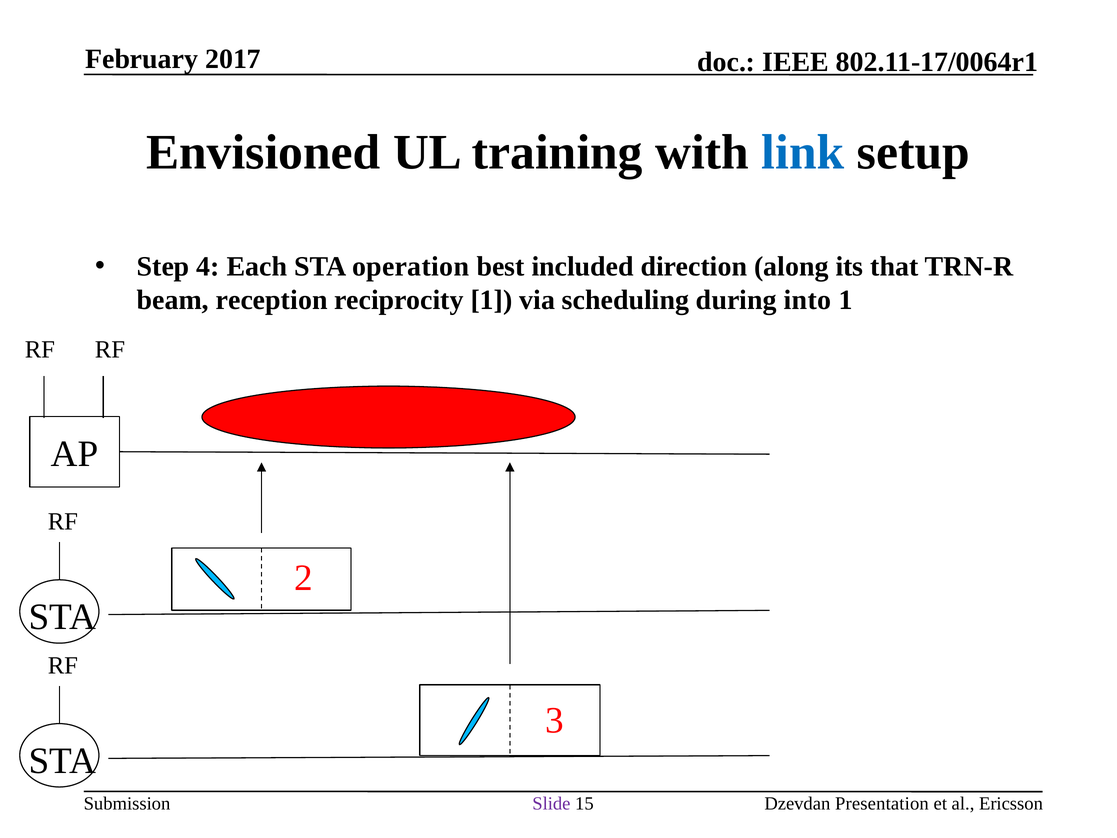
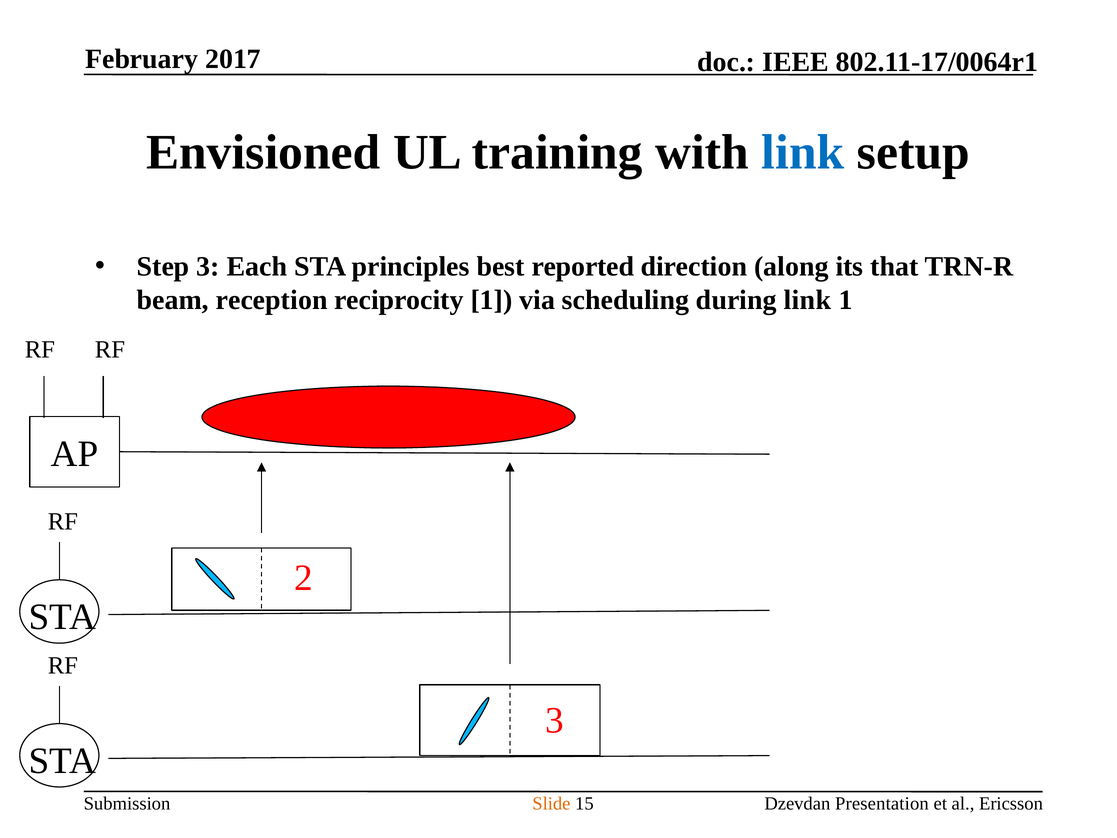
Step 4: 4 -> 3 (208, 266)
operation: operation -> principles (411, 266)
included: included -> reported (583, 266)
during into: into -> link (807, 300)
Slide colour: purple -> orange (551, 803)
